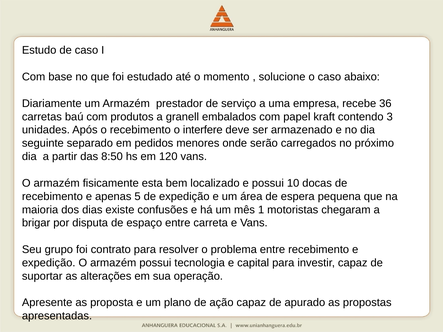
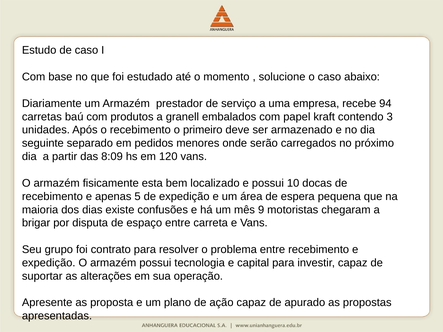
36: 36 -> 94 (385, 104)
interfere: interfere -> primeiro (203, 130)
8:50: 8:50 -> 8:09 (112, 157)
1: 1 -> 9 (261, 210)
